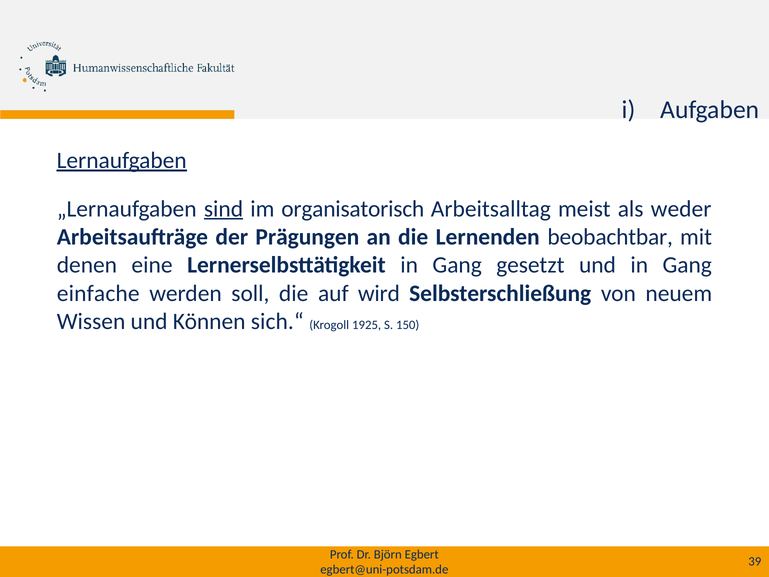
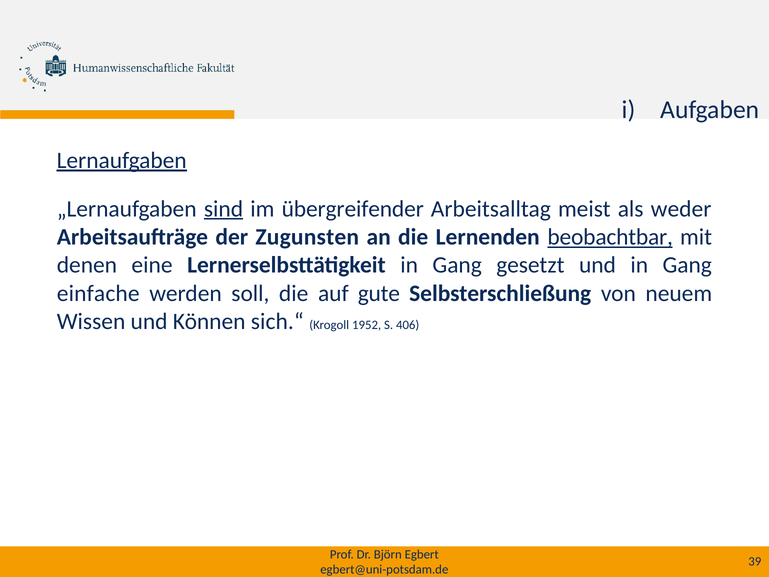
organisatorisch: organisatorisch -> übergreifender (353, 209)
Prägungen: Prägungen -> Zugunsten (307, 237)
beobachtbar underline: none -> present (610, 237)
wird: wird -> gute (379, 293)
1925: 1925 -> 1952 (367, 325)
150: 150 -> 406 (408, 325)
